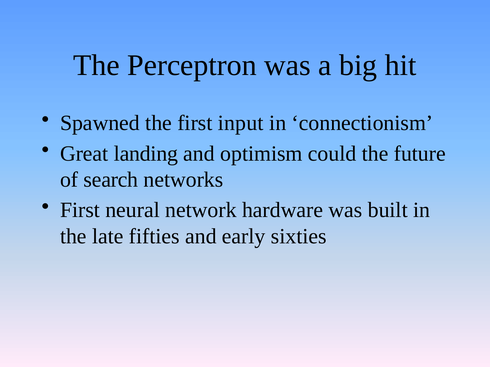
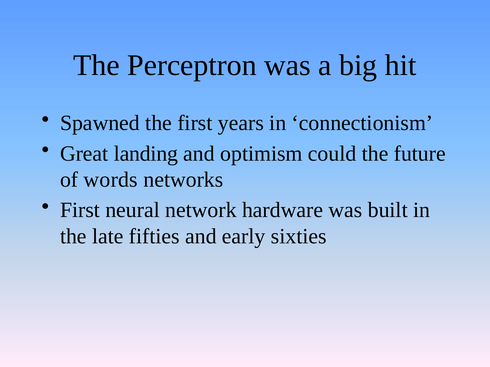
input: input -> years (241, 123)
search: search -> words (111, 180)
